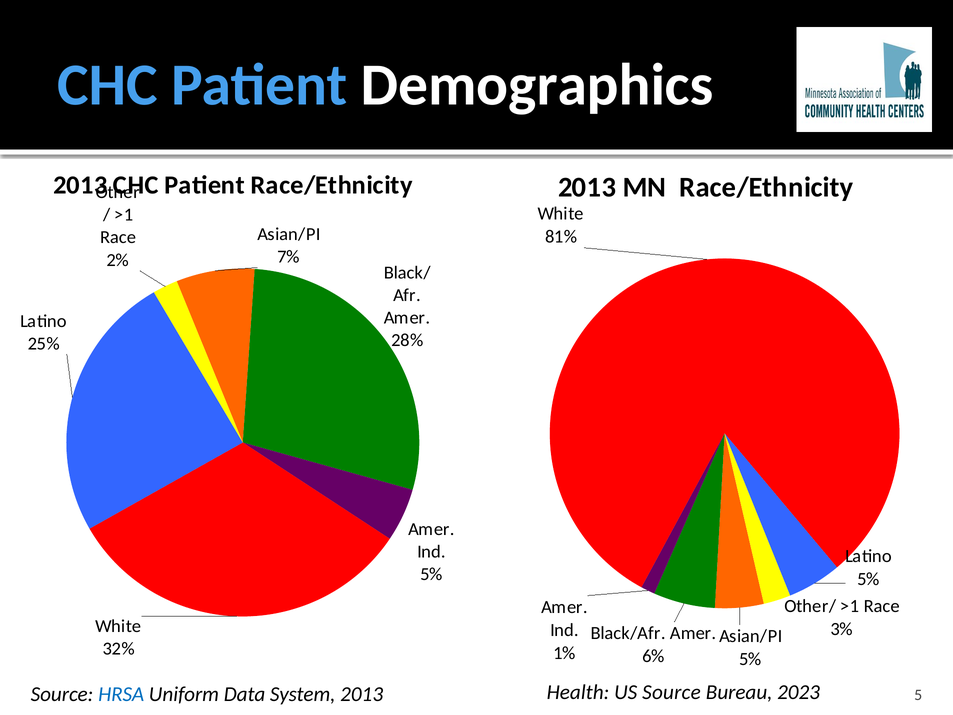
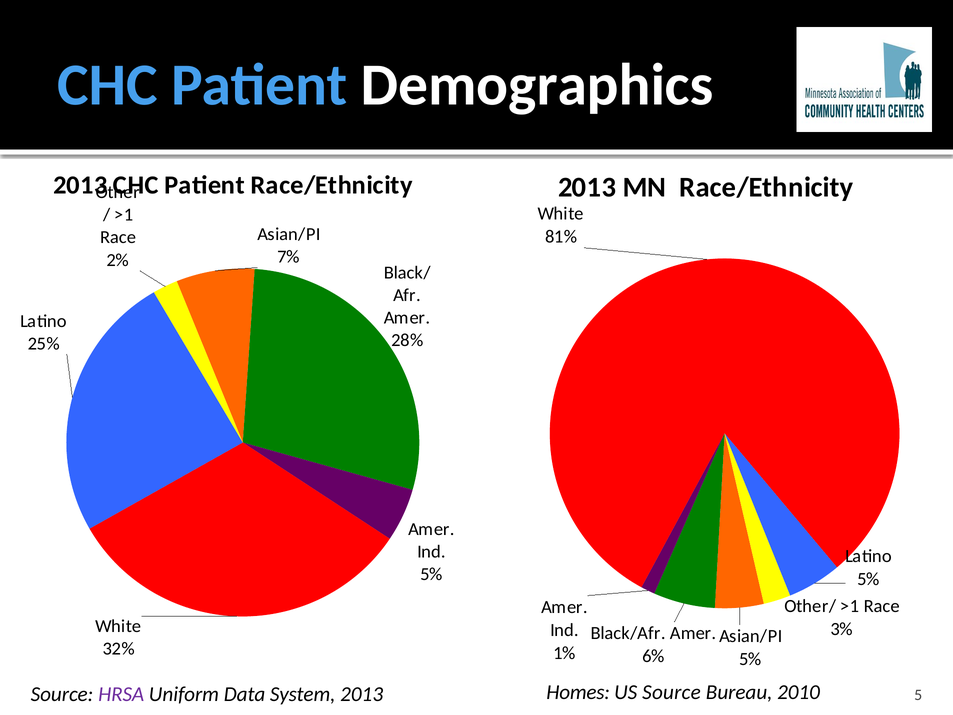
HRSA colour: blue -> purple (121, 694)
Health: Health -> Homes (578, 692)
2023: 2023 -> 2010 (799, 692)
